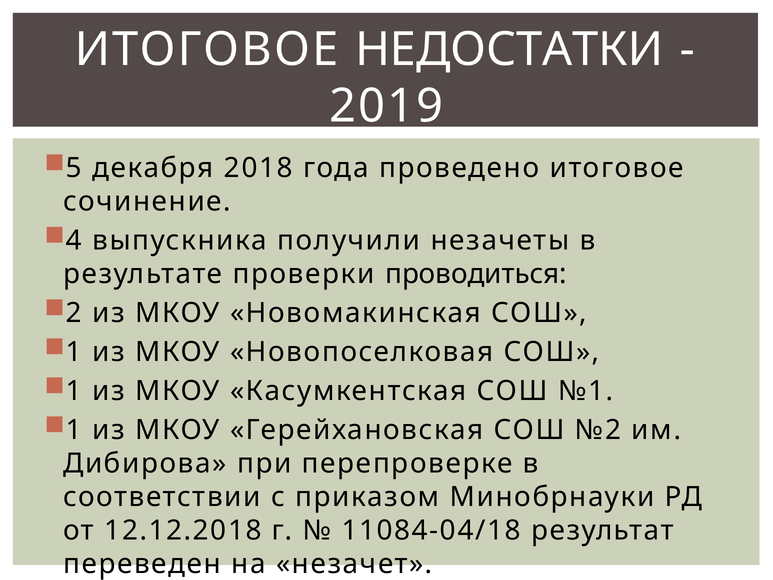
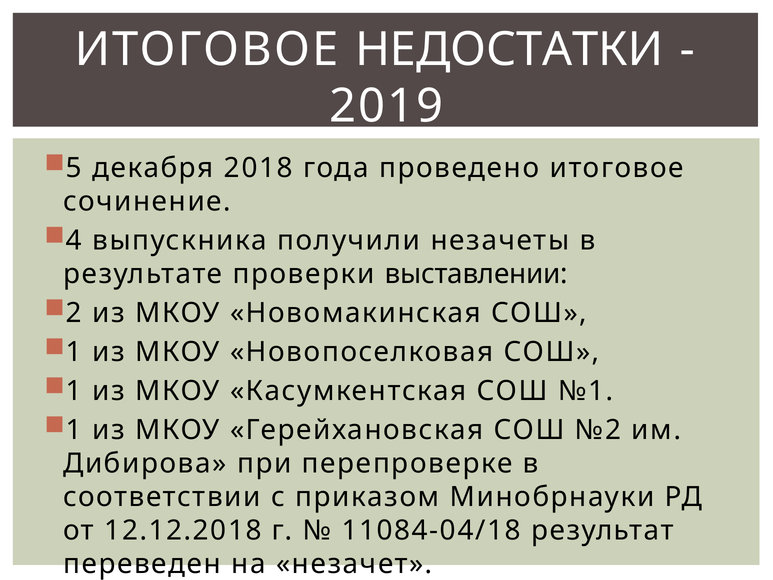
проводиться: проводиться -> выставлении (476, 274)
